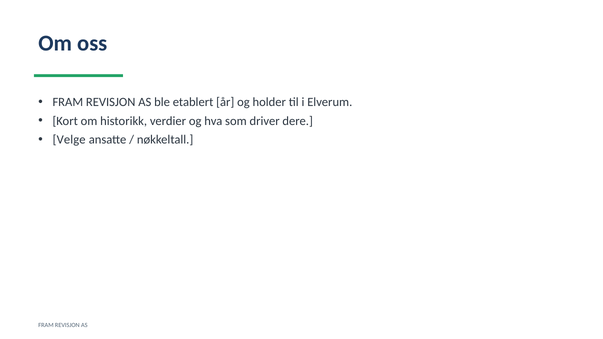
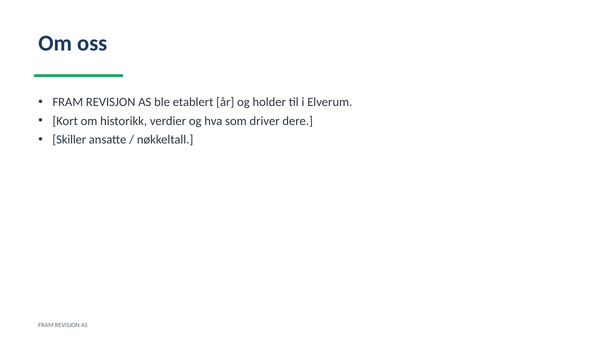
Velge: Velge -> Skiller (69, 140)
